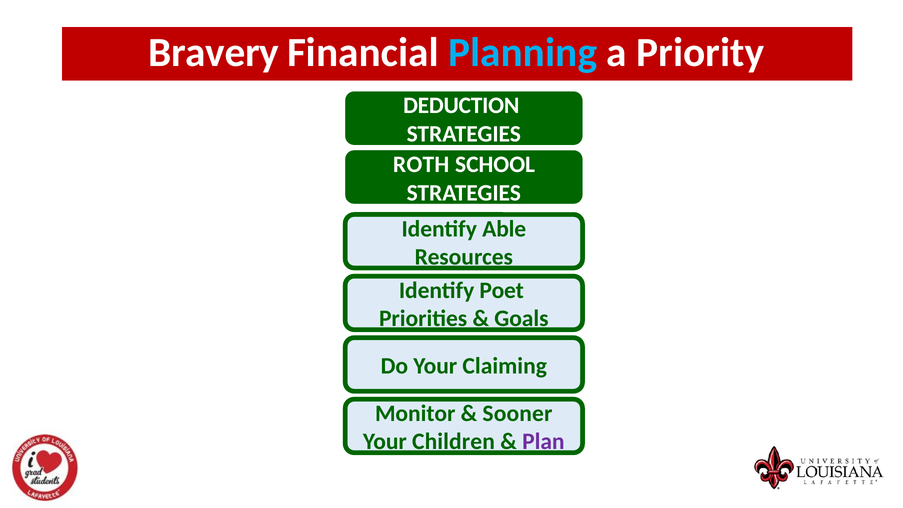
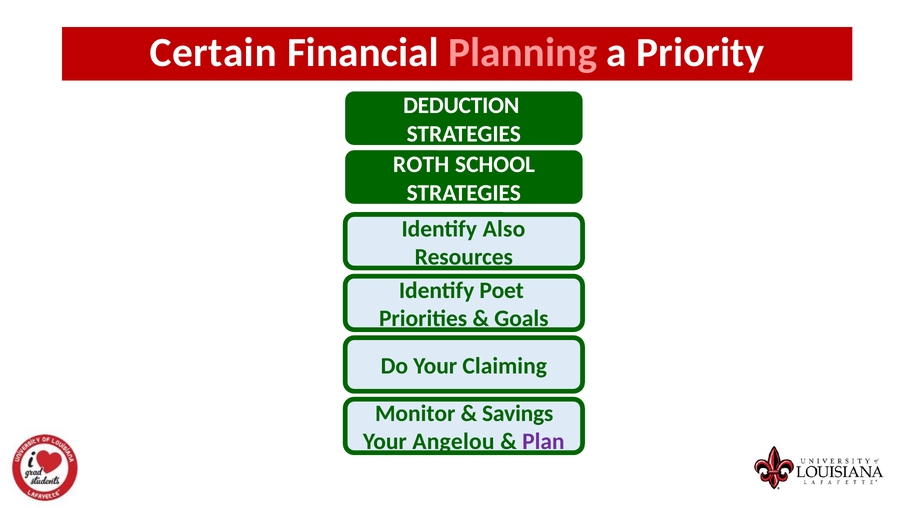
Bravery: Bravery -> Certain (213, 53)
Planning colour: light blue -> pink (523, 53)
Able: Able -> Also (504, 229)
Sooner: Sooner -> Savings (518, 413)
Children: Children -> Angelou (453, 442)
